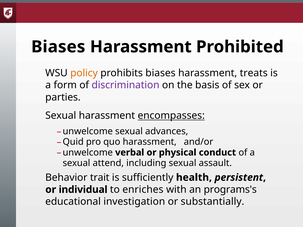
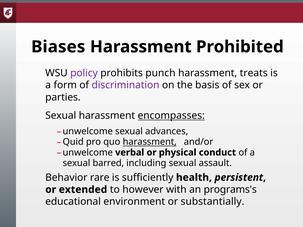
policy colour: orange -> purple (84, 73)
prohibits biases: biases -> punch (160, 73)
harassment underline: none -> present (150, 142)
attend: attend -> barred (108, 163)
trait: trait -> rare (100, 178)
individual: individual -> extended (83, 190)
enriches: enriches -> however (143, 190)
investigation: investigation -> environment (134, 202)
